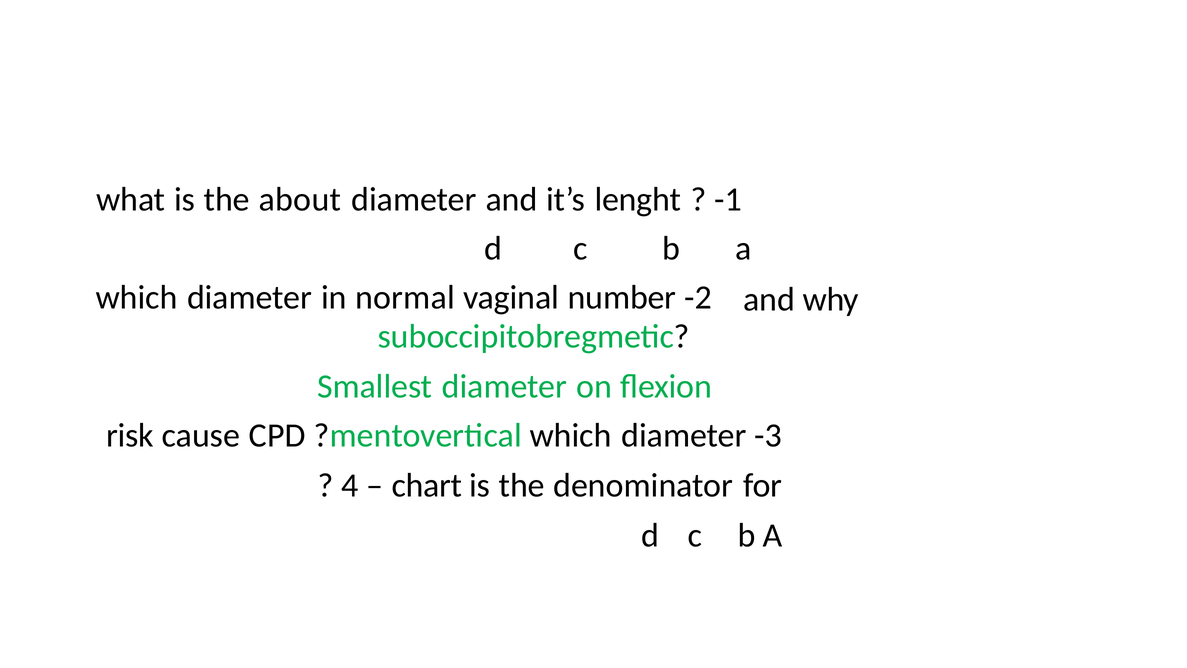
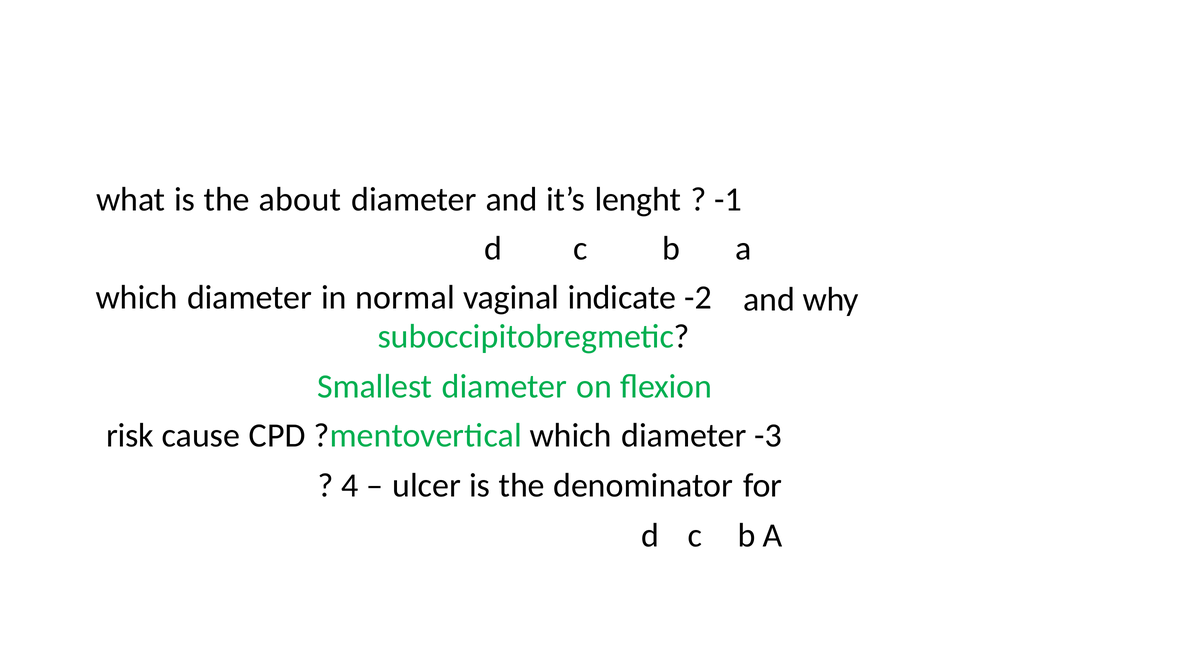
number: number -> indicate (622, 297)
chart: chart -> ulcer (427, 485)
